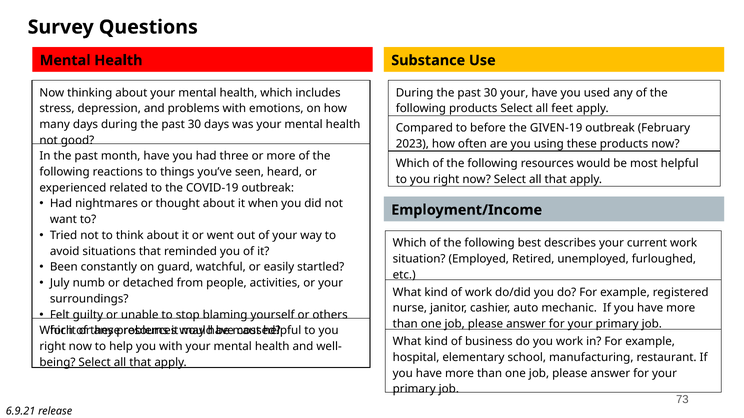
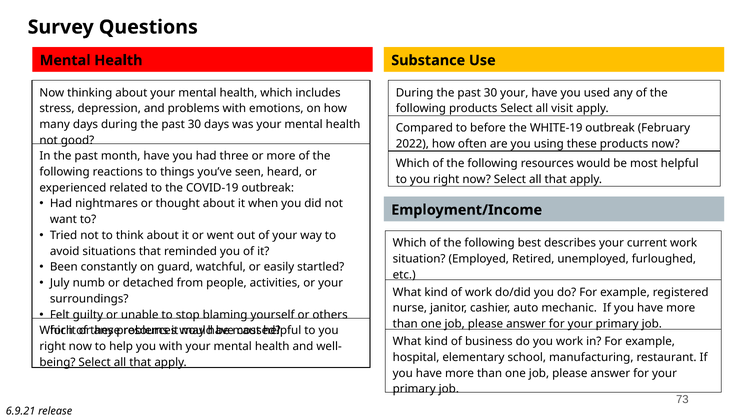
feet: feet -> visit (562, 109)
GIVEN-19: GIVEN-19 -> WHITE-19 (556, 128)
2023: 2023 -> 2022 (412, 144)
